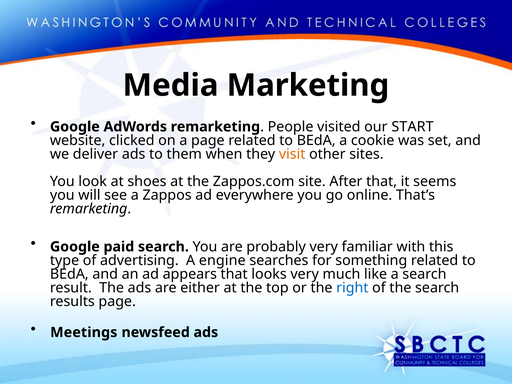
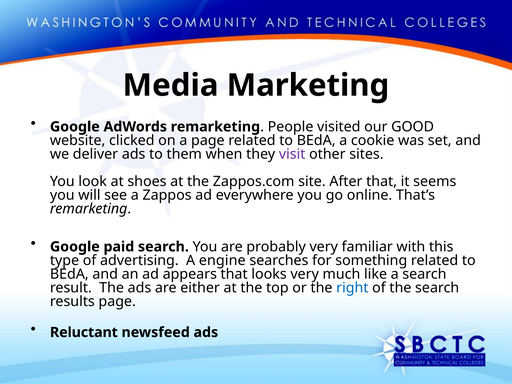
START: START -> GOOD (413, 127)
visit colour: orange -> purple (292, 154)
Meetings: Meetings -> Reluctant (84, 332)
